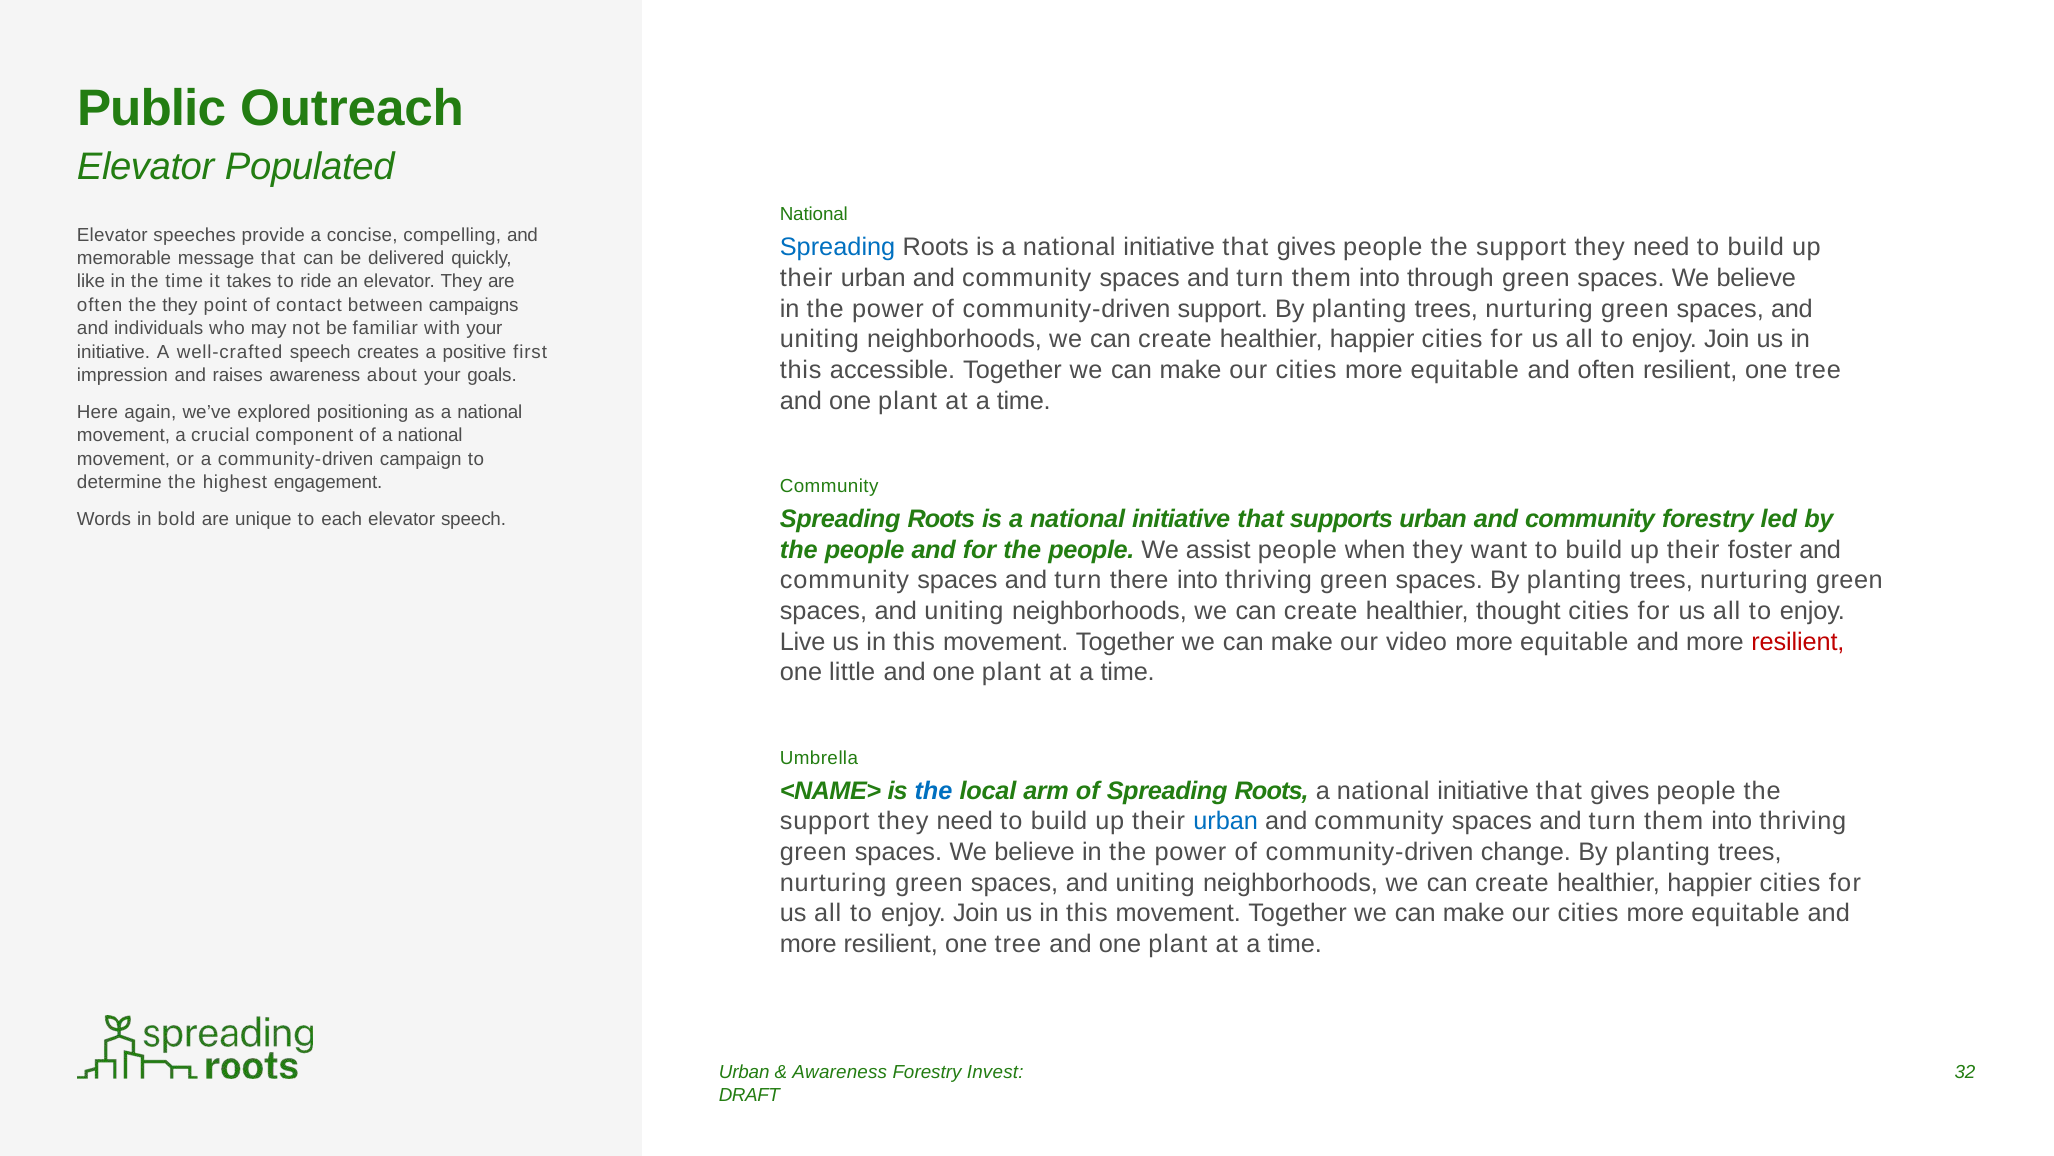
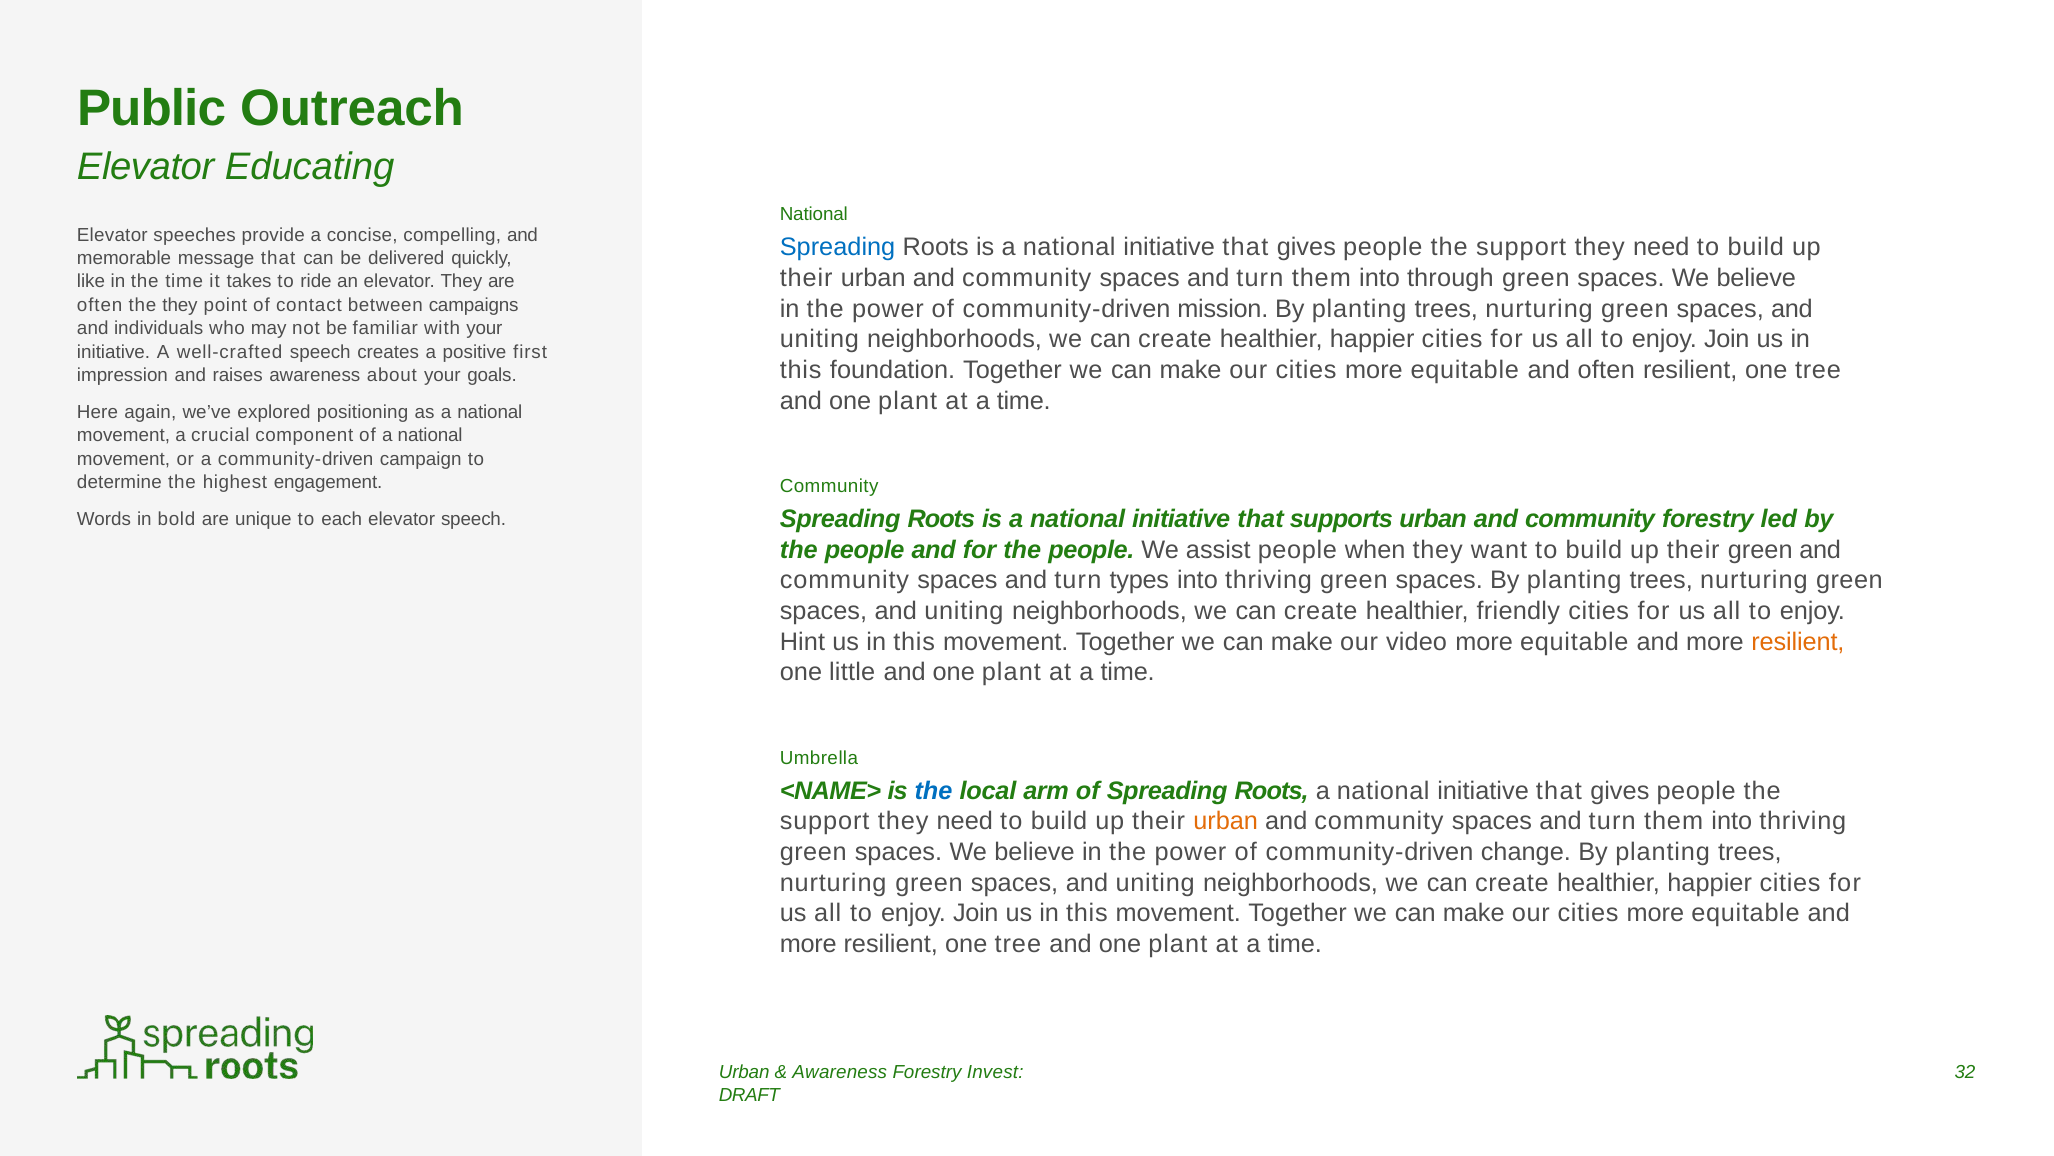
Populated: Populated -> Educating (310, 167)
community-driven support: support -> mission (1223, 309)
accessible: accessible -> foundation (893, 370)
their foster: foster -> green (1760, 549)
there: there -> types (1139, 580)
thought: thought -> friendly (1518, 611)
Live: Live -> Hint (802, 642)
resilient colour: red -> orange (1798, 642)
urban colour: blue -> orange (1226, 821)
